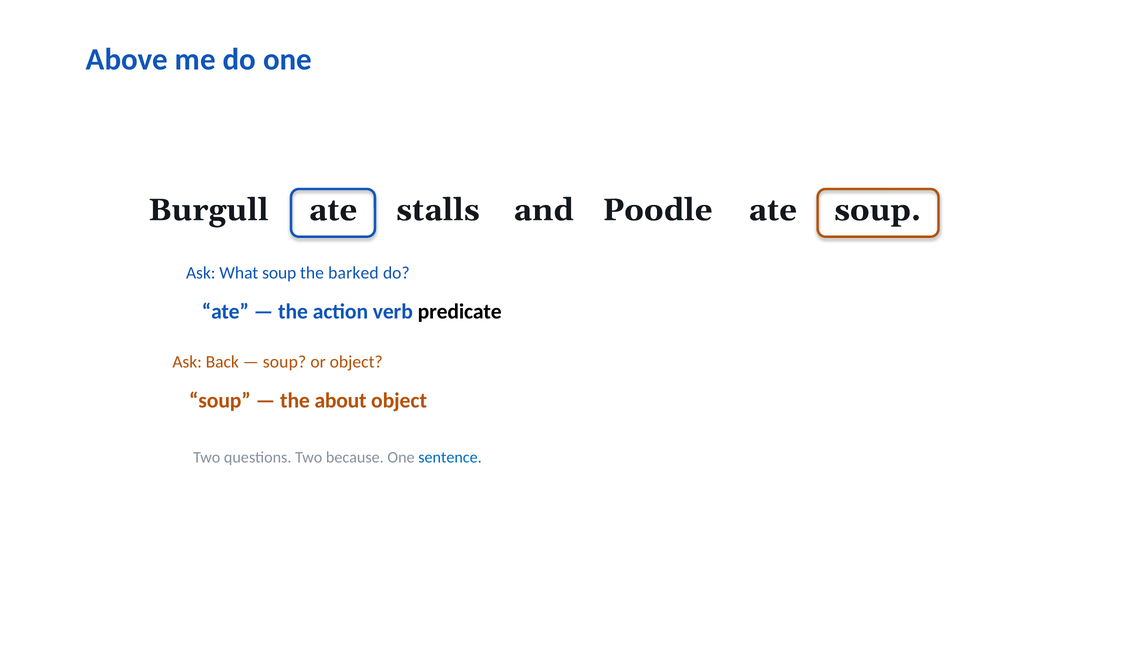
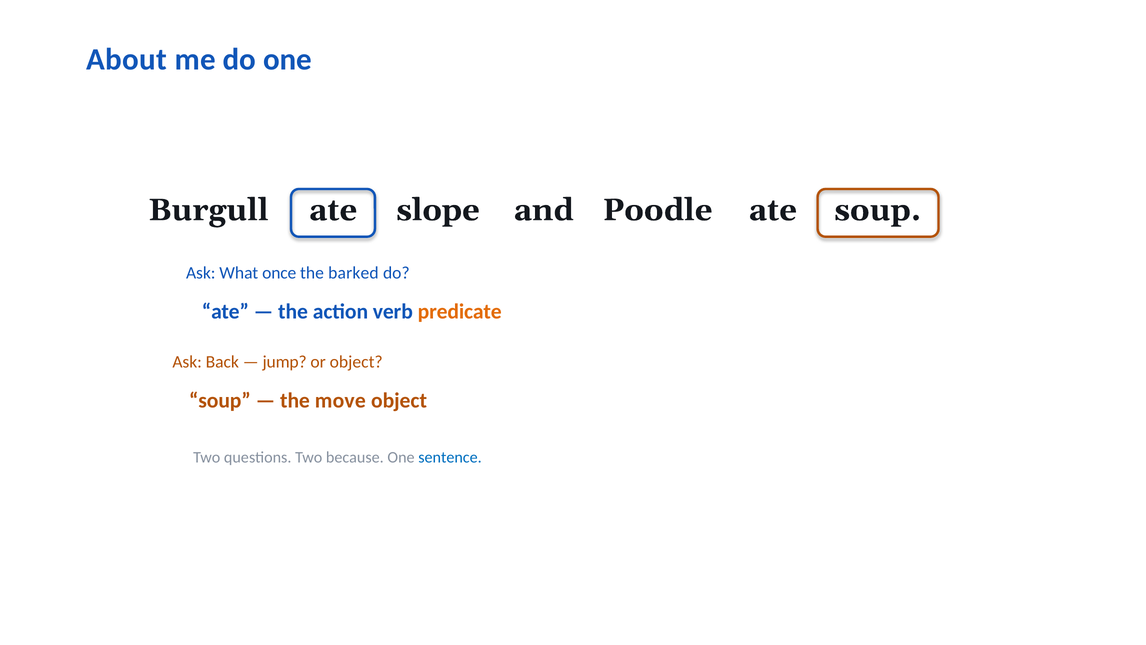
Above: Above -> About (127, 59)
stalls: stalls -> slope (438, 210)
What soup: soup -> once (279, 273)
predicate colour: black -> orange (460, 311)
soup: soup -> jump (285, 362)
about: about -> move (340, 400)
